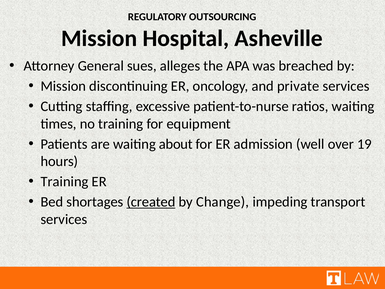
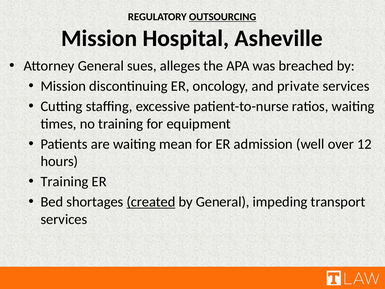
OUTSOURCING underline: none -> present (223, 17)
about: about -> mean (176, 144)
19: 19 -> 12 (364, 144)
by Change: Change -> General (223, 202)
